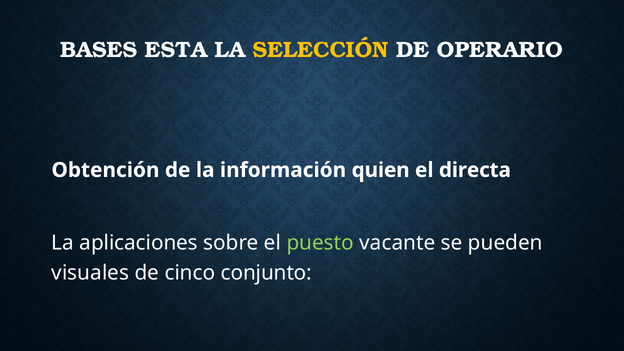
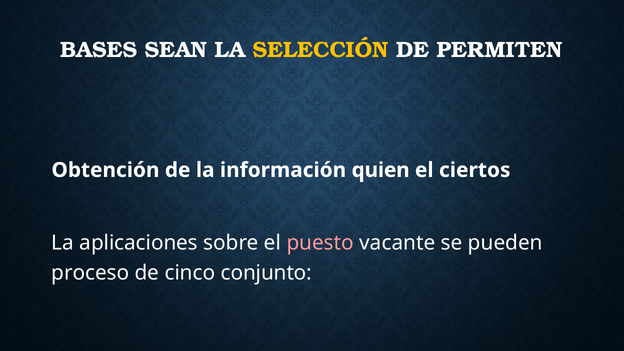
ESTA: ESTA -> SEAN (176, 50)
OPERARIO: OPERARIO -> PERMITEN (500, 50)
directa: directa -> ciertos (475, 170)
puesto colour: light green -> pink (320, 243)
visuales: visuales -> proceso (90, 273)
